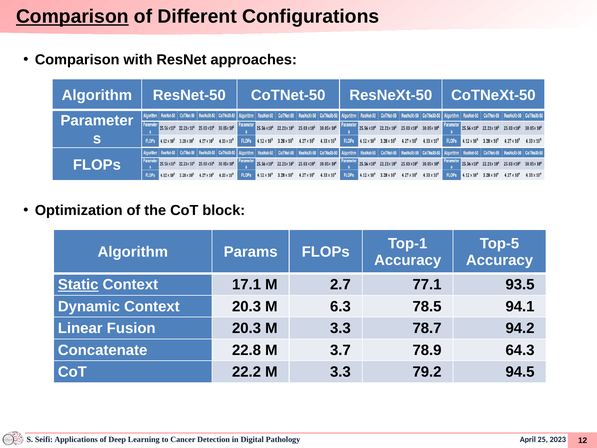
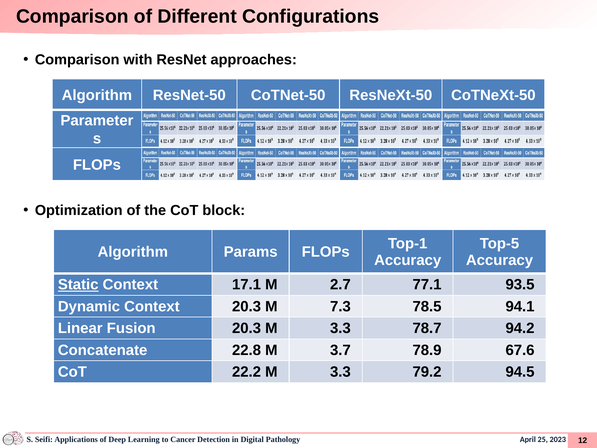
Comparison underline: present -> none (72, 17)
6.3: 6.3 -> 7.3 (340, 306)
64.3: 64.3 -> 67.6 (520, 350)
